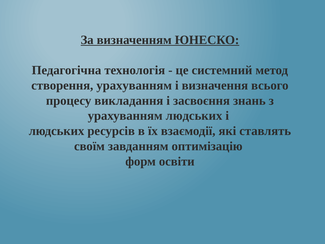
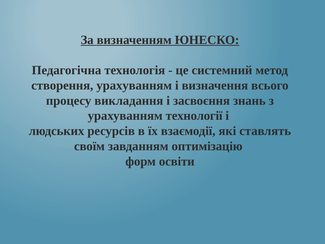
урахуванням людських: людських -> технології (194, 116)
